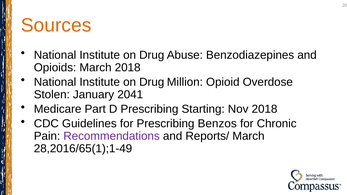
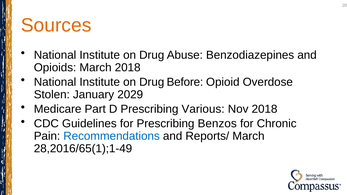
Million: Million -> Before (185, 82)
2041: 2041 -> 2029 (130, 95)
Starting: Starting -> Various (203, 109)
Recommendations colour: purple -> blue (112, 136)
